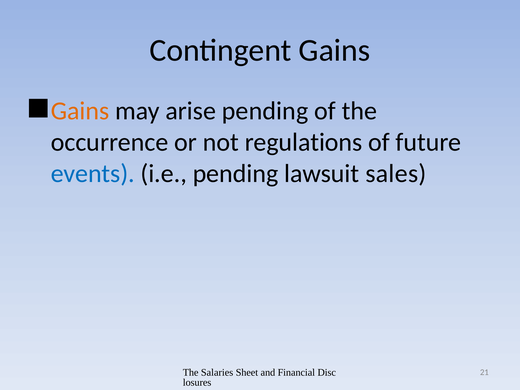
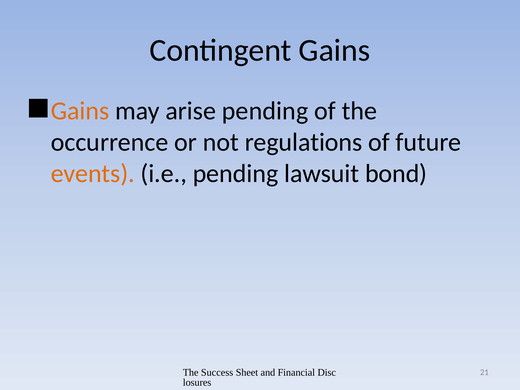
events colour: blue -> orange (93, 173)
sales: sales -> bond (396, 173)
Salaries: Salaries -> Success (217, 373)
